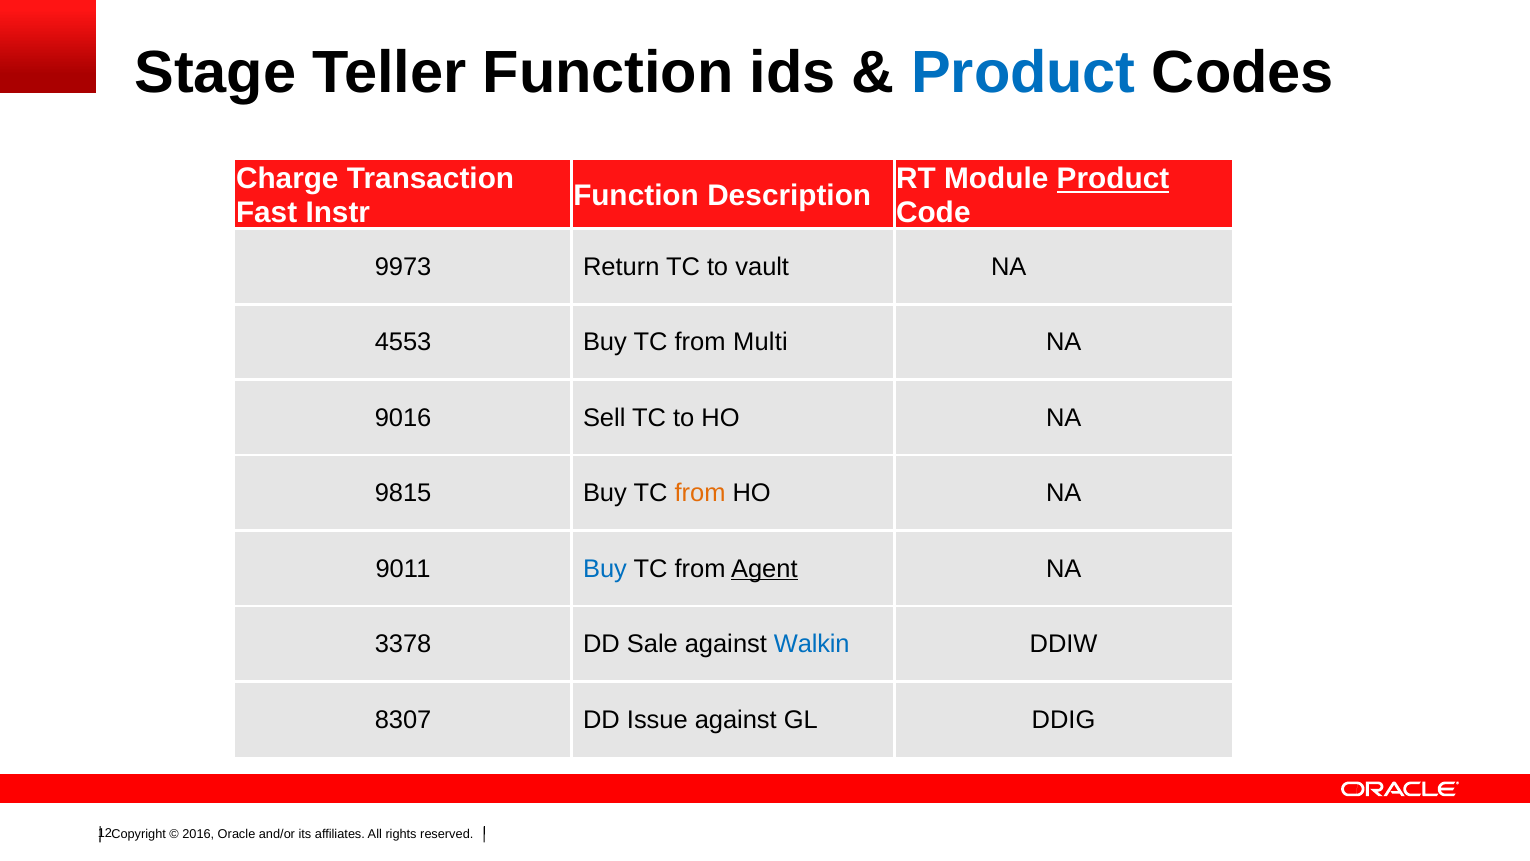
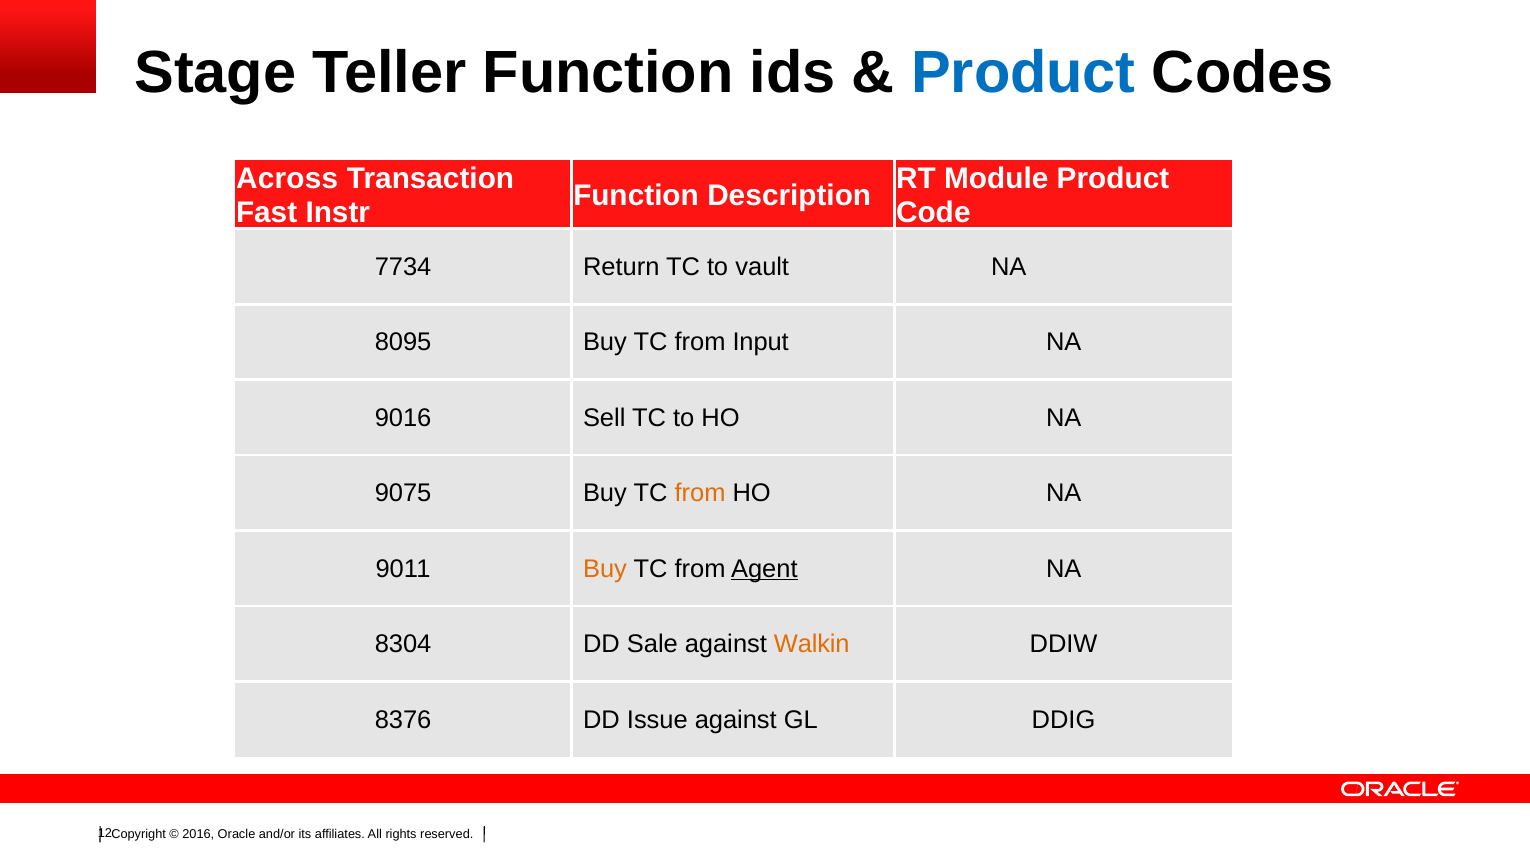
Charge: Charge -> Across (287, 179)
Product underline: present -> none (1113, 179)
9973: 9973 -> 7734 (403, 267)
4553: 4553 -> 8095 (403, 342)
Multi: Multi -> Input (761, 342)
9815: 9815 -> 9075 (403, 493)
Buy colour: blue -> orange (605, 569)
3378: 3378 -> 8304 (403, 644)
Walkin colour: blue -> orange (812, 644)
8307: 8307 -> 8376 (403, 719)
